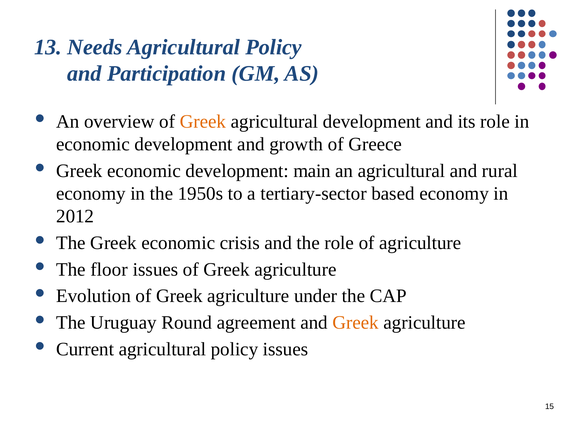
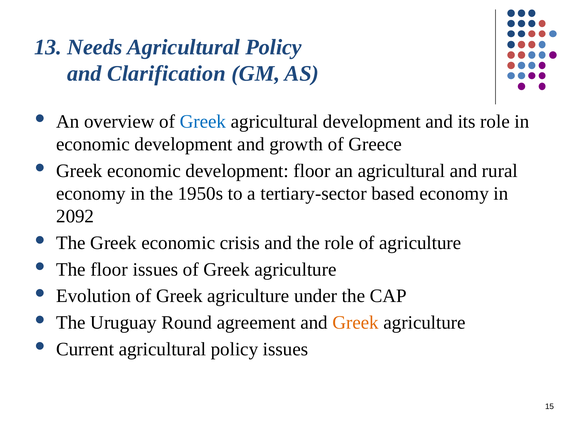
Participation: Participation -> Clarification (166, 74)
Greek colour: orange -> blue (203, 121)
development main: main -> floor (312, 171)
2012: 2012 -> 2092 (75, 216)
